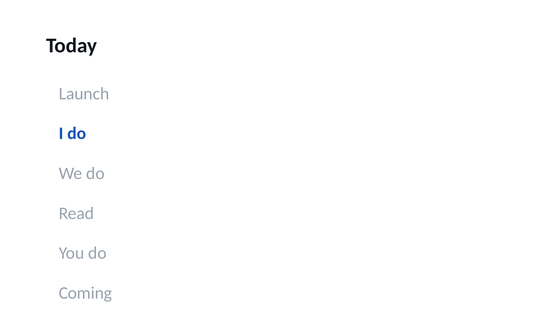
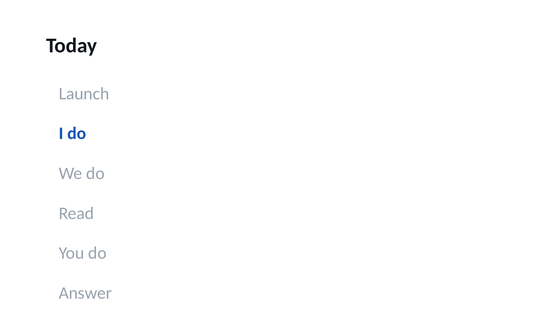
Coming: Coming -> Answer (85, 293)
